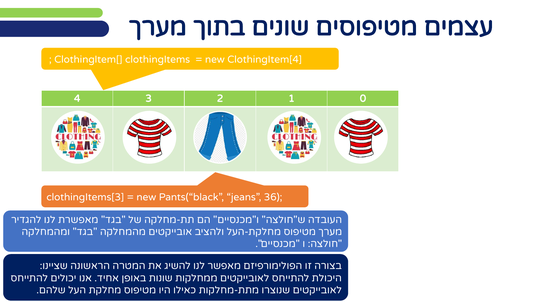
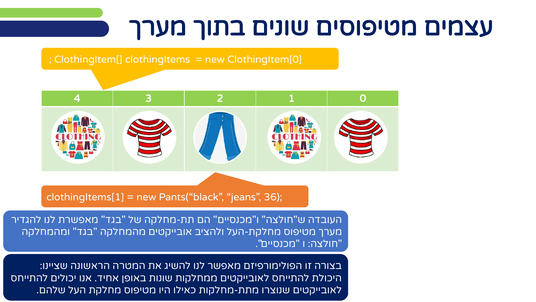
ClothingItem[4: ClothingItem[4 -> ClothingItem[0 (265, 59)
clothingItems[3: clothingItems[3 -> clothingItems[1 (85, 197)
